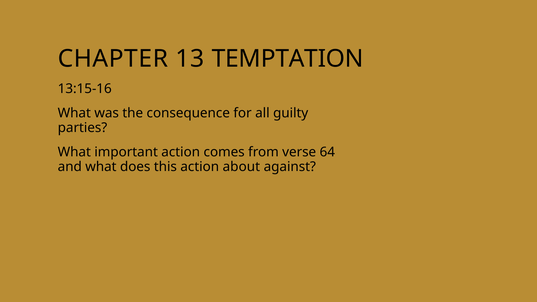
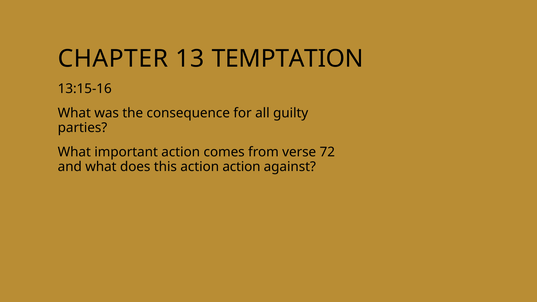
64: 64 -> 72 (327, 152)
action about: about -> action (241, 167)
